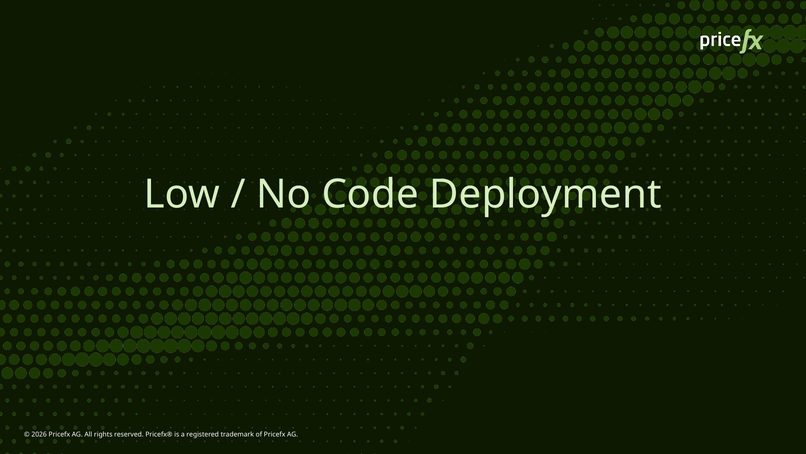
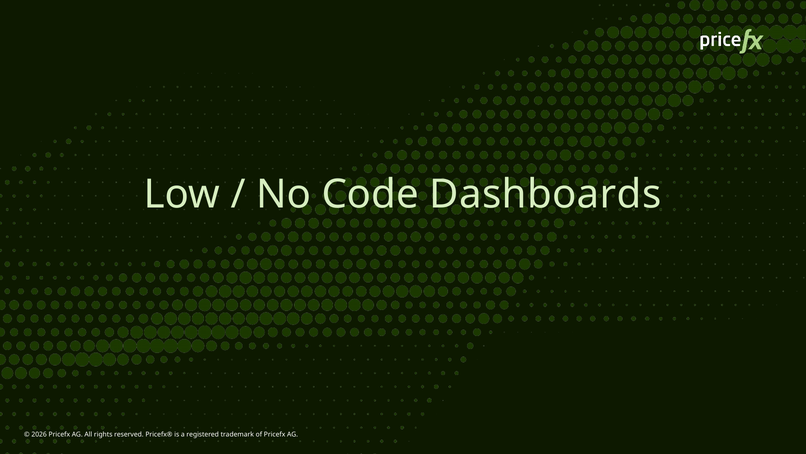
Deployment: Deployment -> Dashboards (545, 194)
